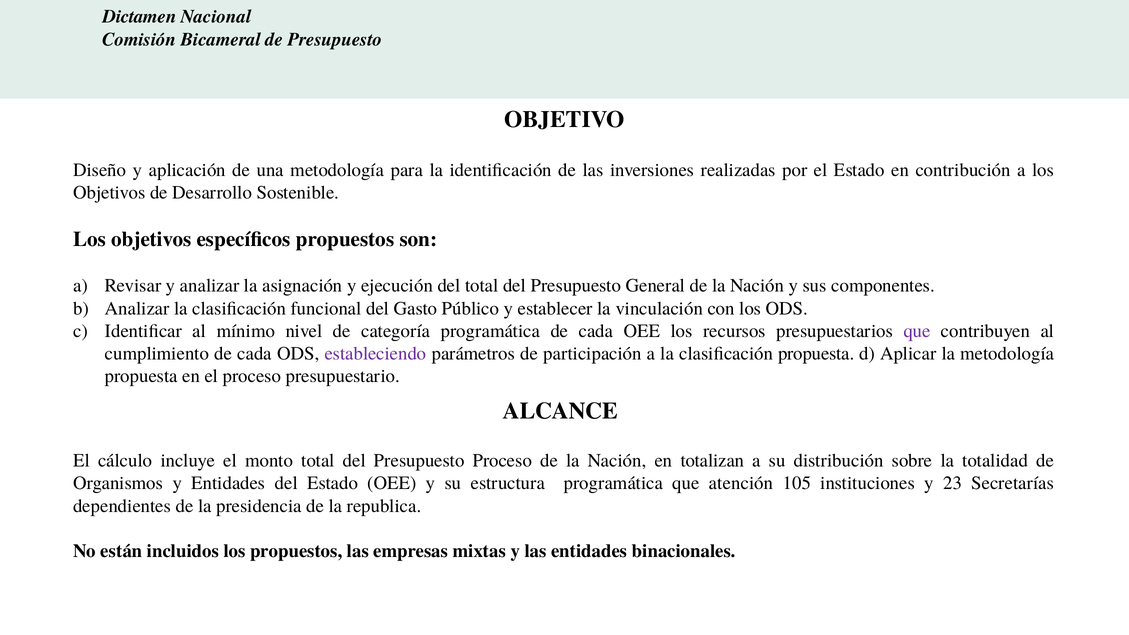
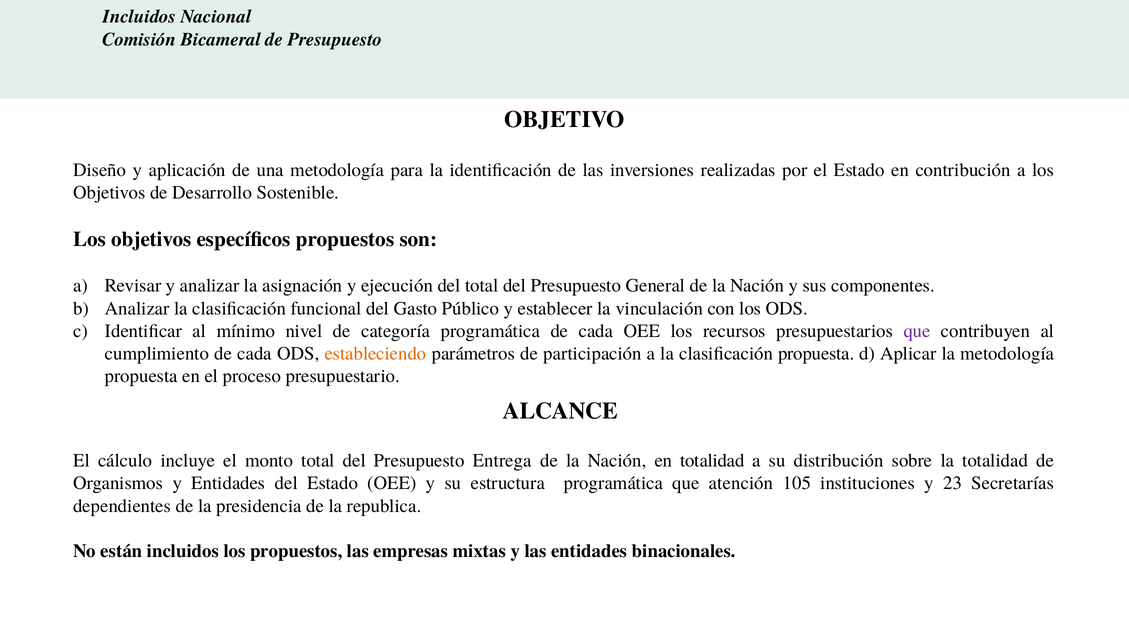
Dictamen: Dictamen -> Incluidos (139, 17)
estableciendo colour: purple -> orange (376, 353)
Presupuesto Proceso: Proceso -> Entrega (502, 461)
en totalizan: totalizan -> totalidad (712, 461)
